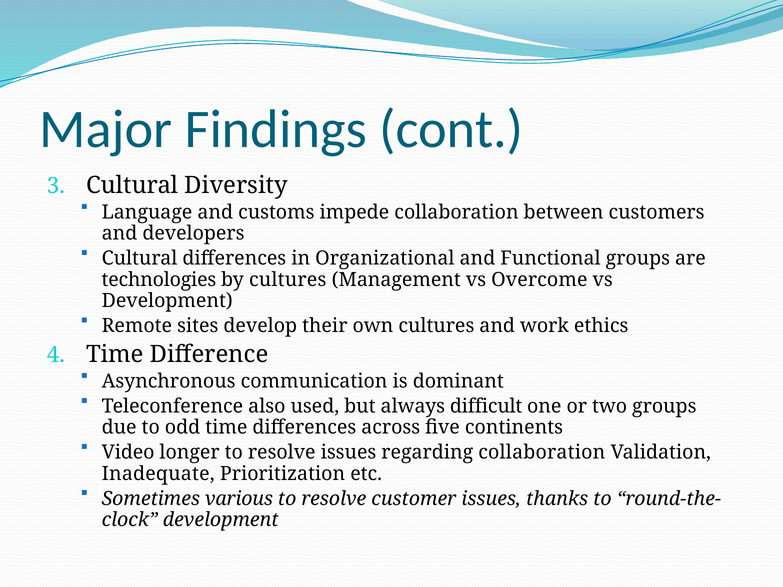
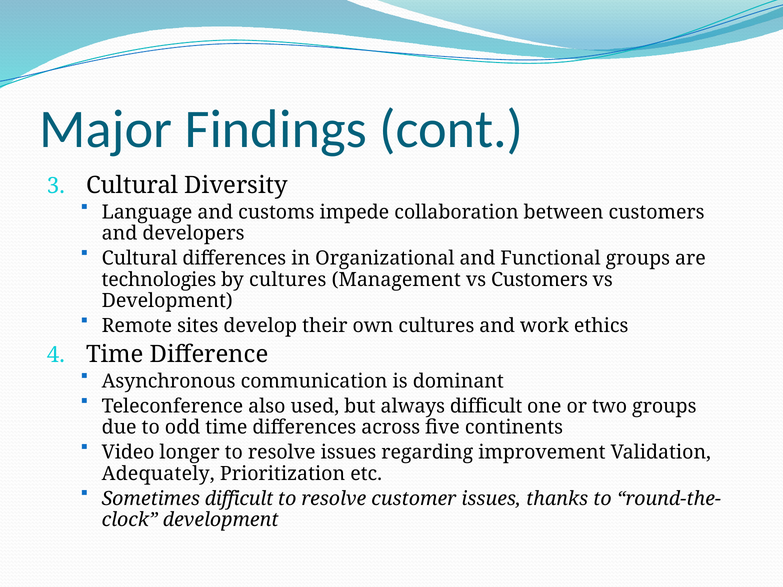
vs Overcome: Overcome -> Customers (540, 280)
regarding collaboration: collaboration -> improvement (542, 453)
Inadequate: Inadequate -> Adequately (158, 474)
Sometimes various: various -> difficult (239, 499)
